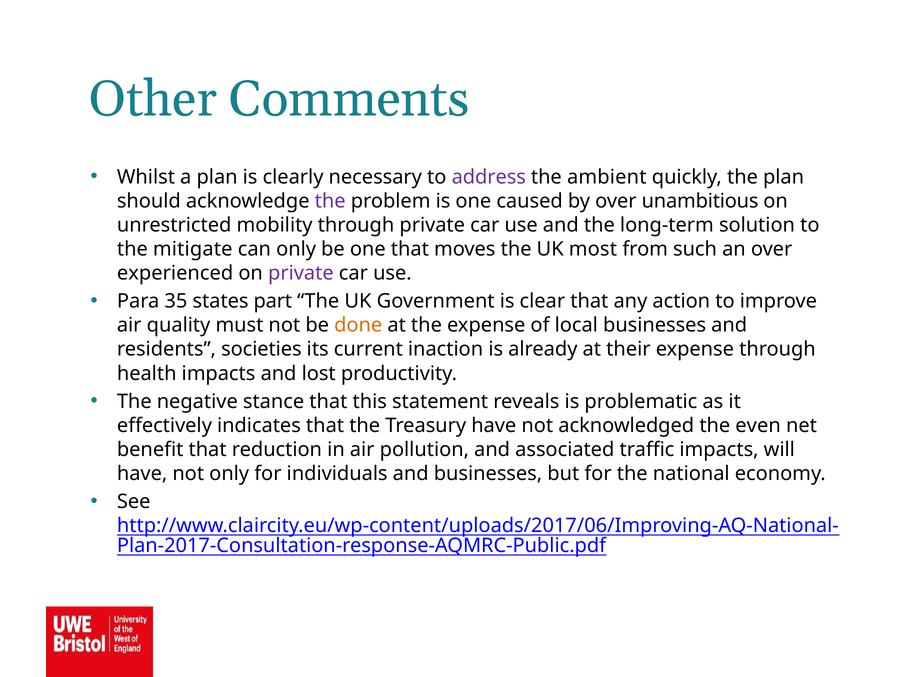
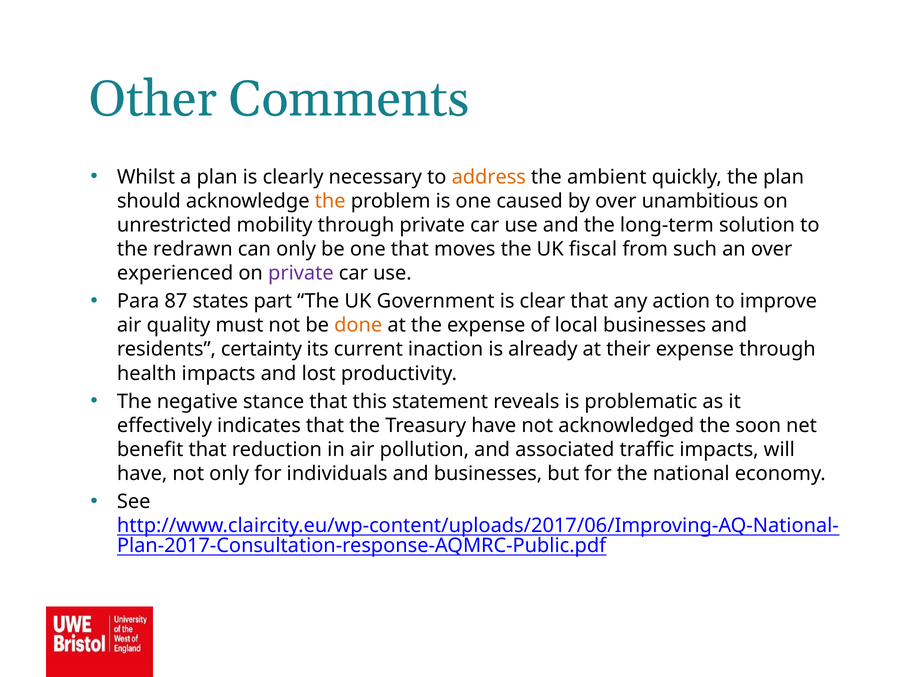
address colour: purple -> orange (489, 177)
the colour: purple -> orange (330, 201)
mitigate: mitigate -> redrawn (193, 249)
most: most -> fiscal (593, 249)
35: 35 -> 87 (176, 301)
societies: societies -> certainty (261, 349)
even: even -> soon (758, 426)
